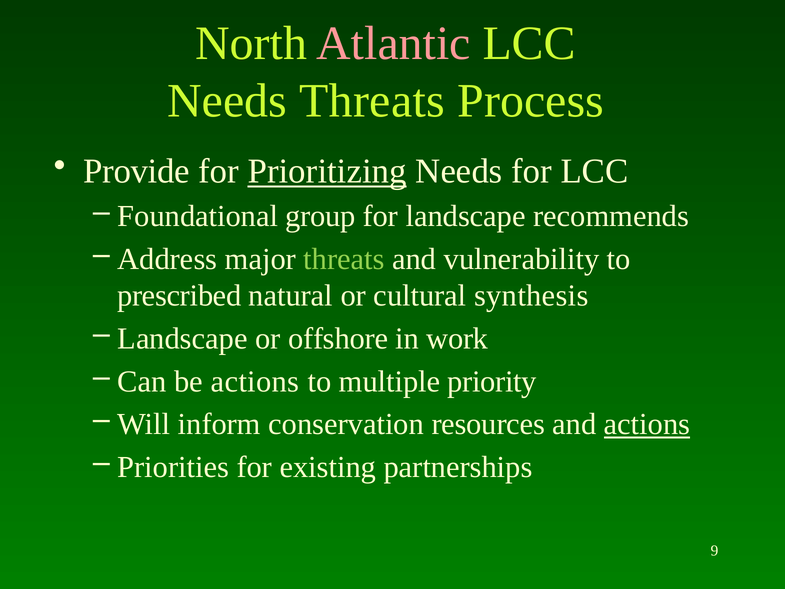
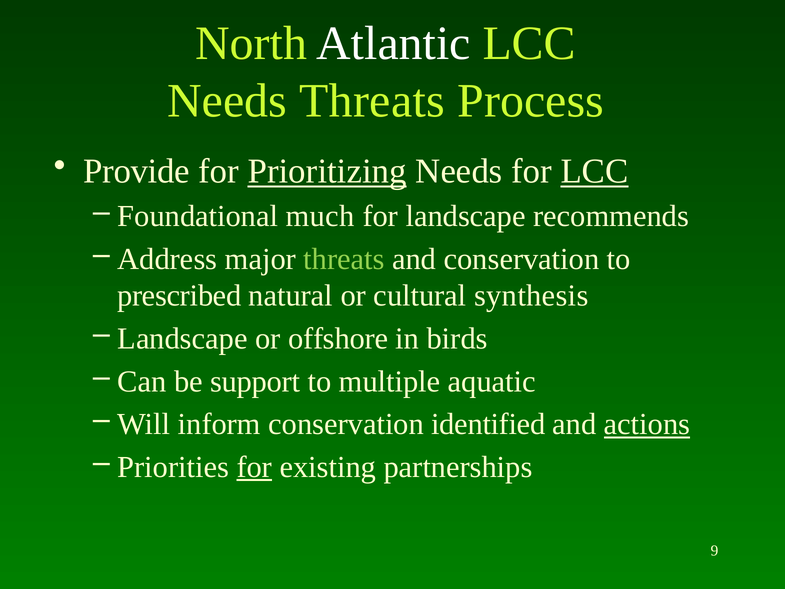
Atlantic colour: pink -> white (393, 43)
LCC underline: none -> present (595, 171)
group: group -> much (320, 216)
and vulnerability: vulnerability -> conservation (522, 259)
work: work -> birds (457, 339)
be actions: actions -> support (255, 381)
priority: priority -> aquatic (492, 381)
resources: resources -> identified (488, 424)
for underline: none -> present (254, 467)
